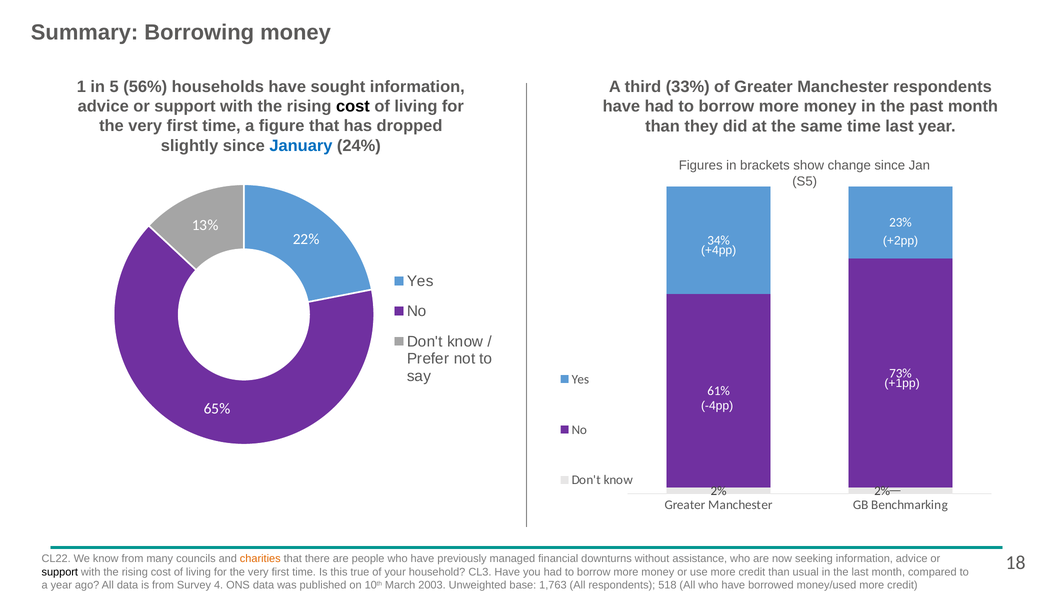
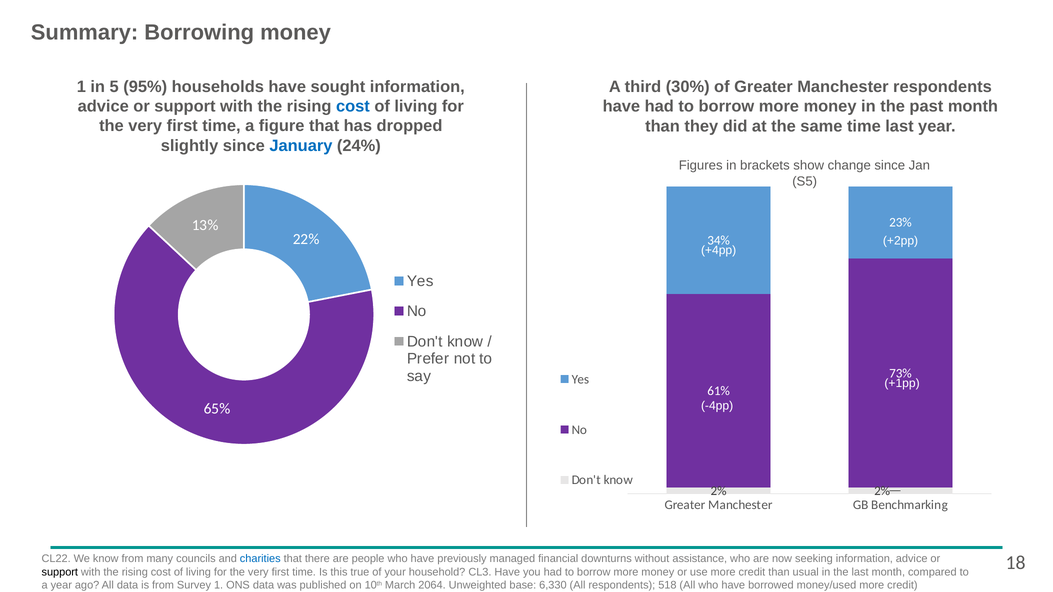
56%: 56% -> 95% (145, 87)
33%: 33% -> 30% (688, 87)
cost colour: black -> blue (353, 106)
charities colour: orange -> blue (260, 559)
Survey 4: 4 -> 1 (219, 586)
2003: 2003 -> 2064 (432, 586)
1,763: 1,763 -> 6,330 (553, 586)
